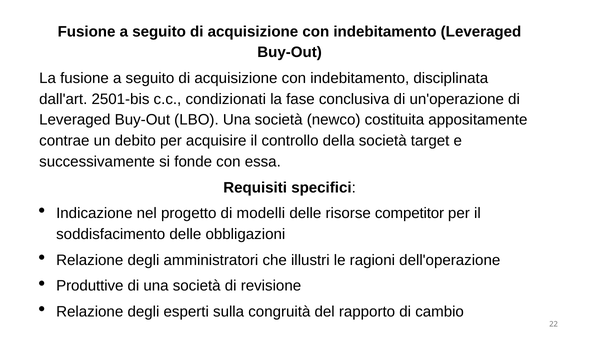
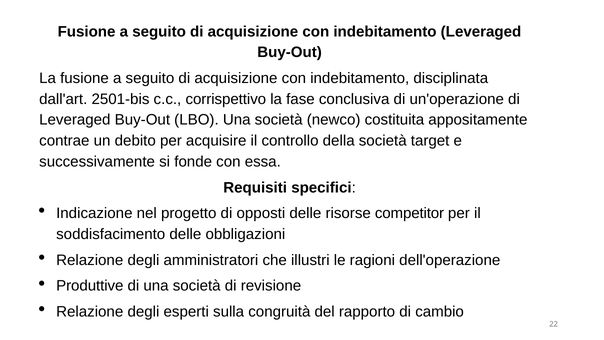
condizionati: condizionati -> corrispettivo (226, 99)
modelli: modelli -> opposti (261, 213)
